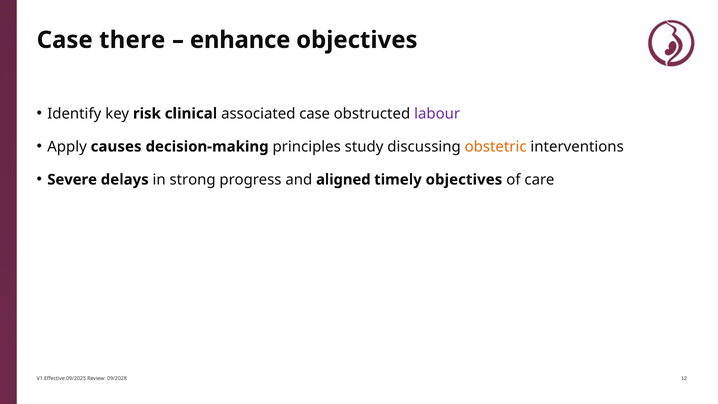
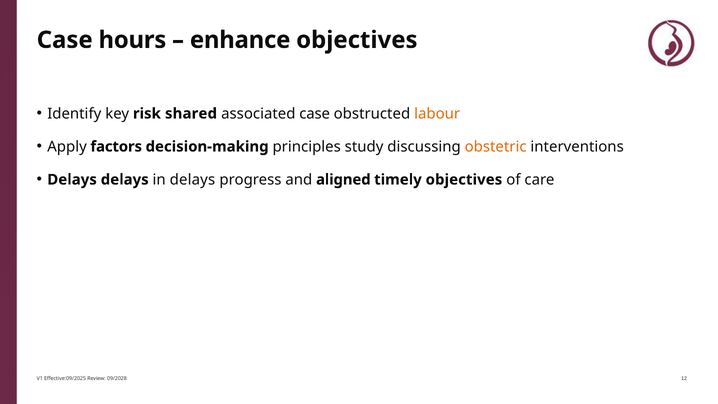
there: there -> hours (132, 40)
clinical: clinical -> shared (191, 114)
labour colour: purple -> orange (437, 114)
causes: causes -> factors (116, 147)
Severe: Severe -> Delays (72, 180)
in strong: strong -> delays (192, 180)
